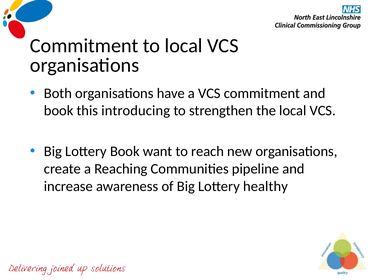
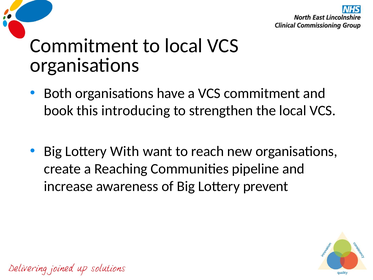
Lottery Book: Book -> With (125, 151)
healthy: healthy -> prevent (266, 186)
